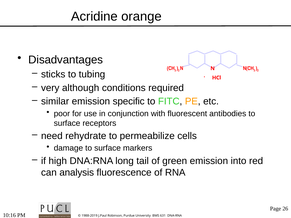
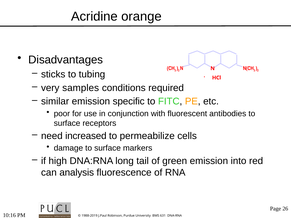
although: although -> samples (81, 88)
rehydrate: rehydrate -> increased (86, 136)
